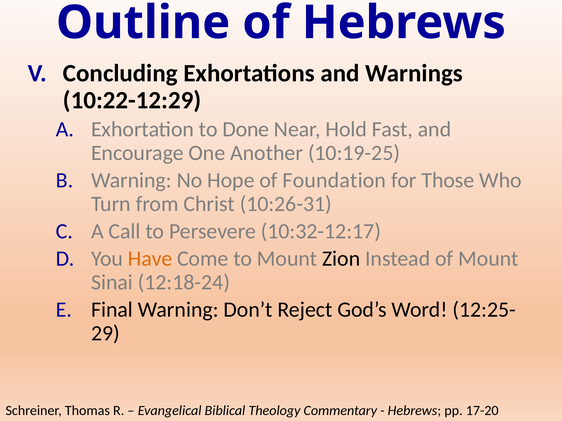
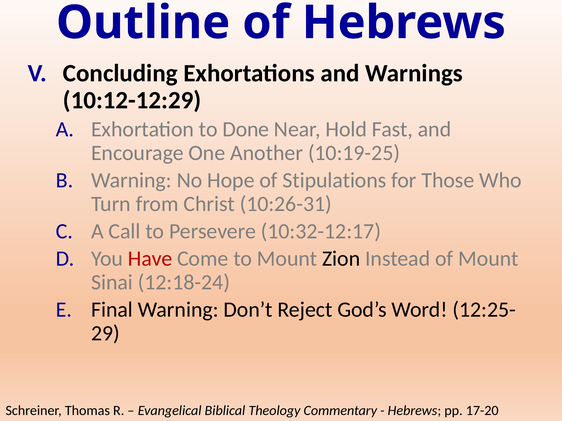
10:22-12:29: 10:22-12:29 -> 10:12-12:29 (132, 100)
Foundation: Foundation -> Stipulations (334, 181)
Have colour: orange -> red (150, 259)
